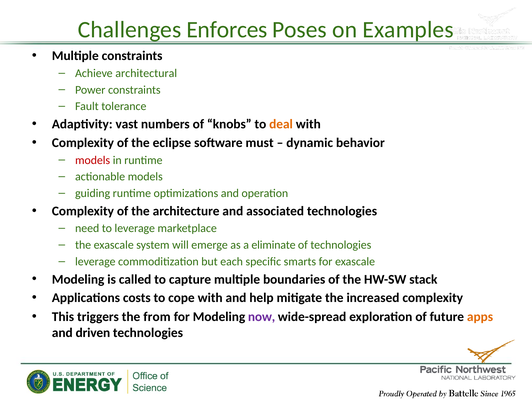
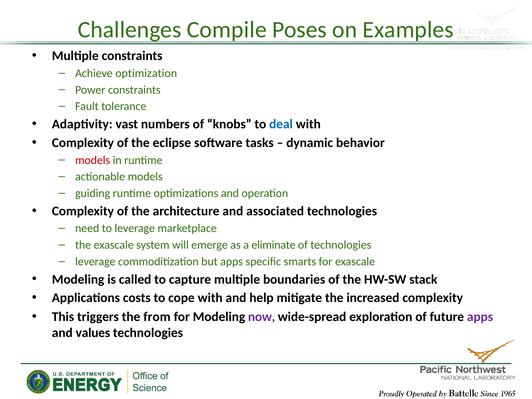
Enforces: Enforces -> Compile (227, 30)
architectural: architectural -> optimization (146, 73)
deal colour: orange -> blue (281, 124)
must: must -> tasks (260, 143)
but each: each -> apps (232, 261)
apps colour: orange -> purple (480, 317)
driven: driven -> values (93, 333)
